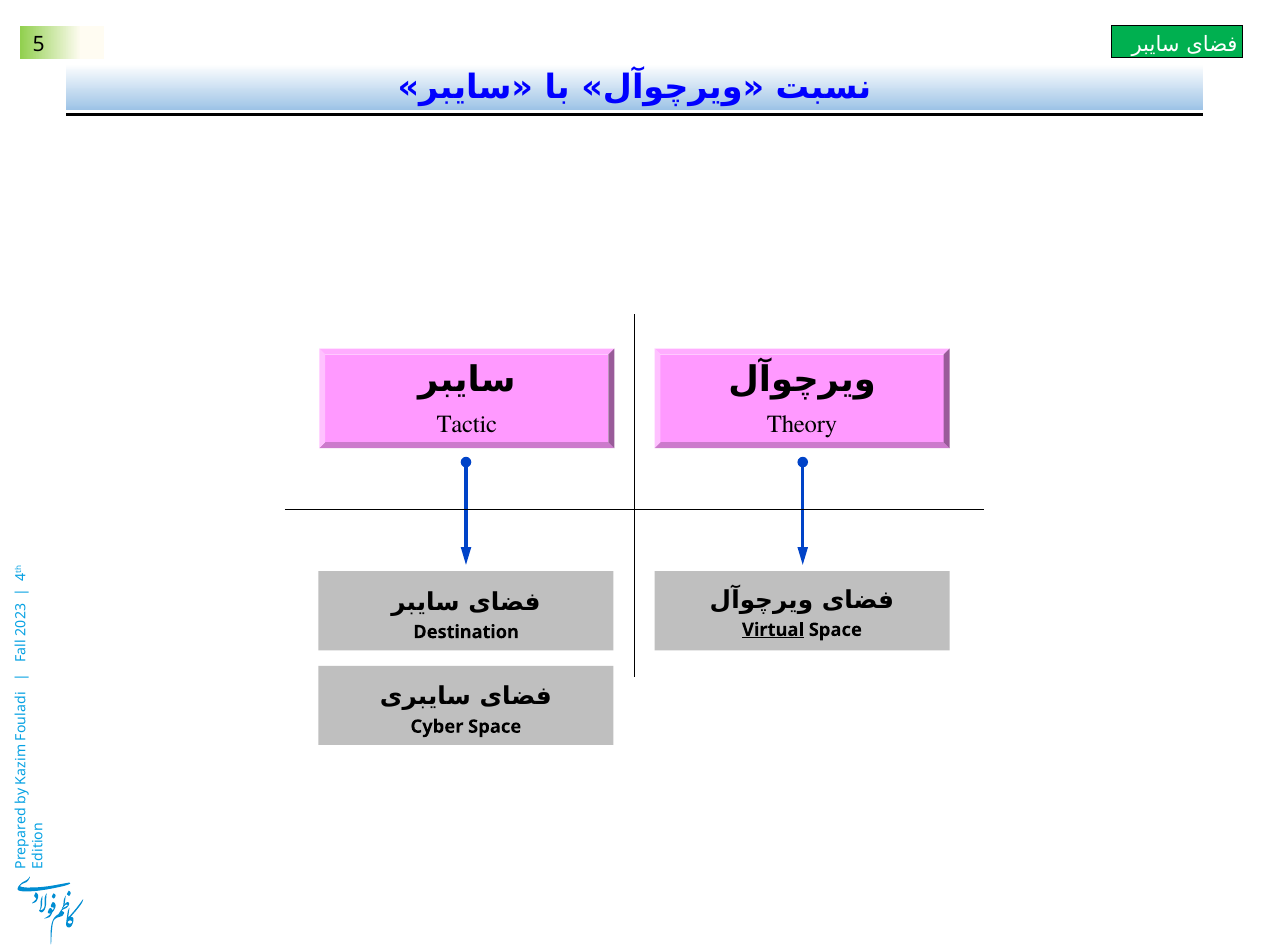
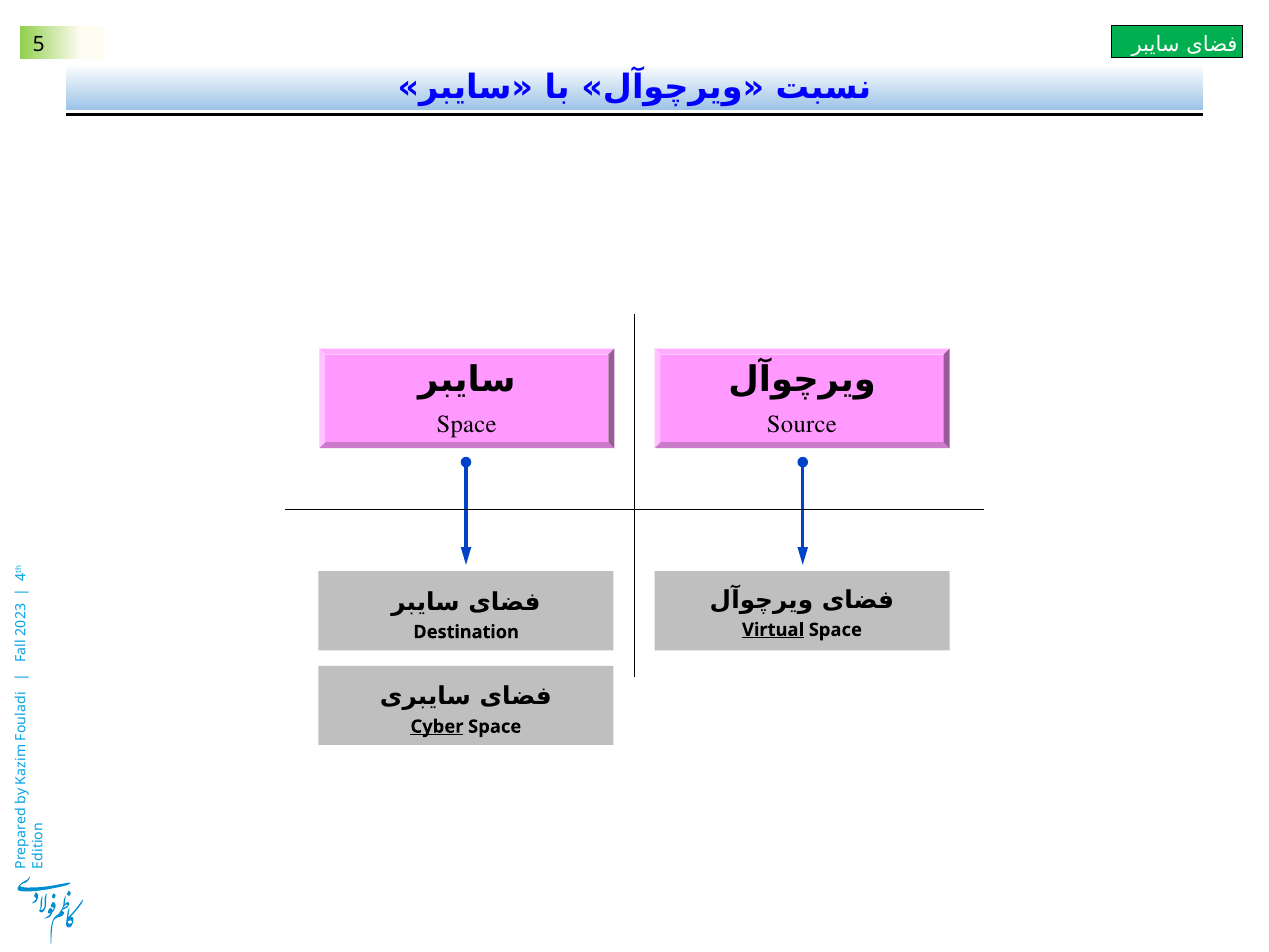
Tactic: Tactic -> Space (467, 424)
Theory: Theory -> Source (802, 424)
Cyber underline: none -> present (437, 726)
